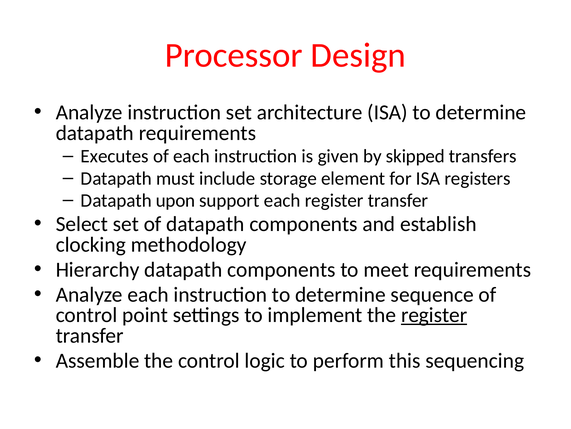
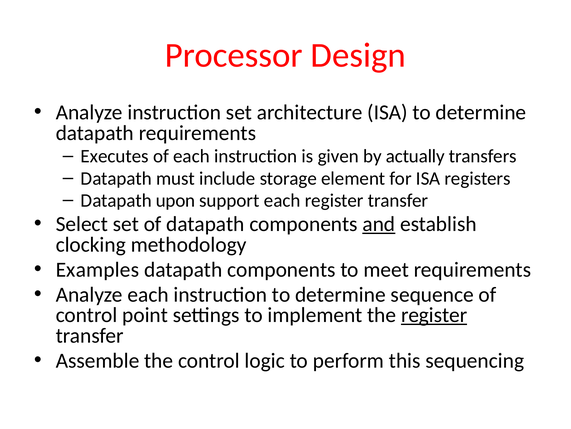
skipped: skipped -> actually (415, 156)
and underline: none -> present (379, 224)
Hierarchy: Hierarchy -> Examples (97, 269)
